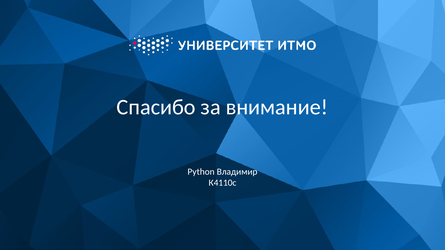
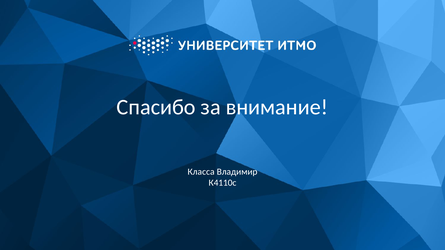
Python: Python -> Класса (201, 172)
